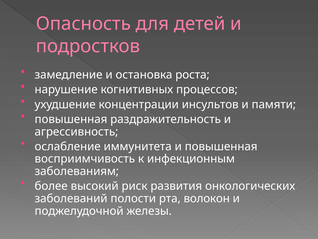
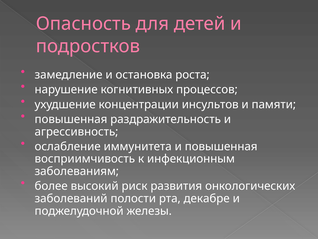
волокон: волокон -> декабре (207, 198)
